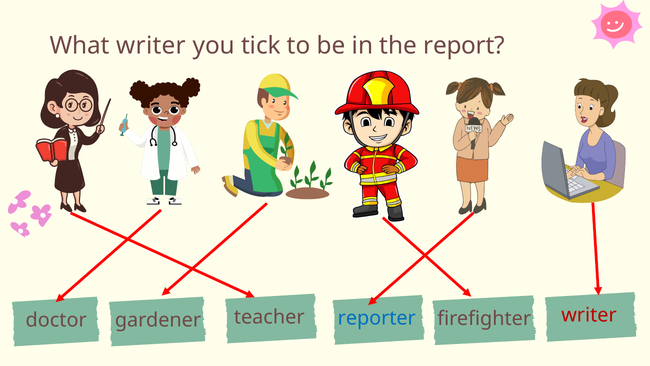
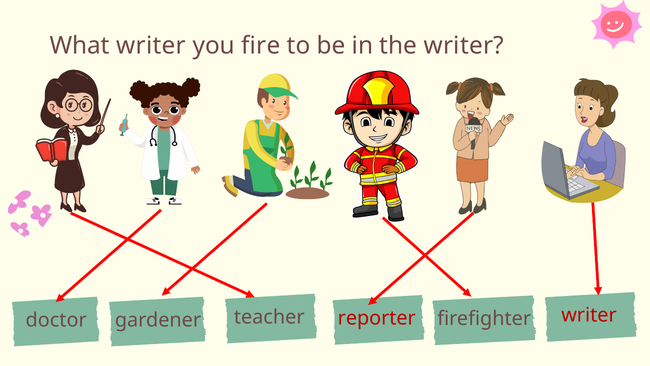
tick: tick -> fire (261, 46)
the report: report -> writer (464, 46)
reporter colour: blue -> red (377, 318)
